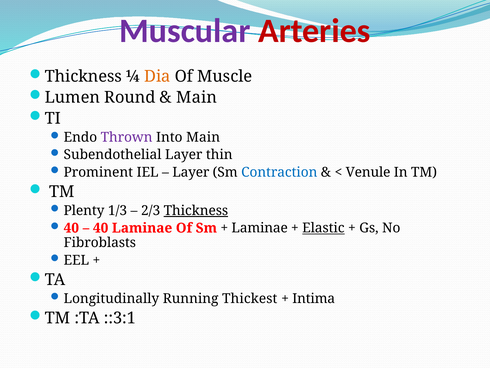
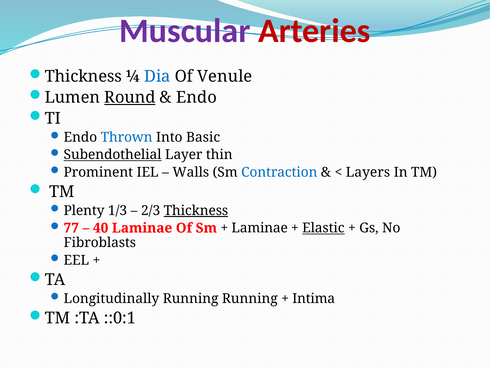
Dia colour: orange -> blue (157, 76)
Muscle: Muscle -> Venule (225, 76)
Round underline: none -> present (130, 97)
Main: Main -> Endo (197, 97)
Thrown colour: purple -> blue (127, 137)
Into Main: Main -> Basic (203, 137)
Subendothelial underline: none -> present (113, 155)
Layer: Layer -> Walls (191, 172)
Venule: Venule -> Layers (368, 172)
40: 40 -> 77 (71, 228)
Running Thickest: Thickest -> Running (250, 298)
::3:1: ::3:1 -> ::0:1 (120, 318)
